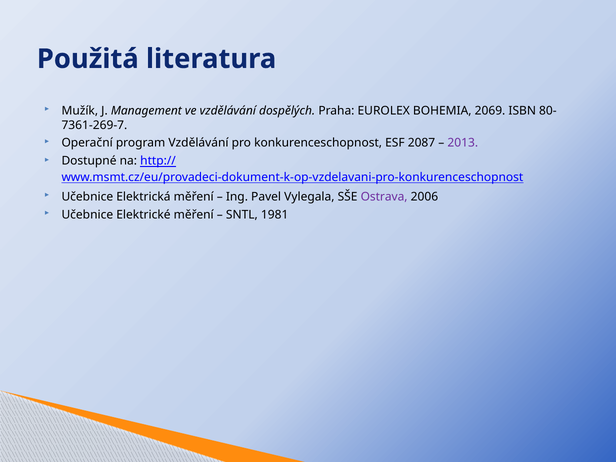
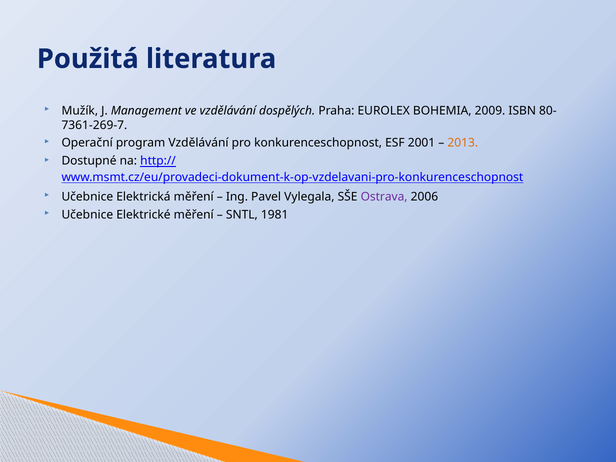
2069: 2069 -> 2009 (490, 111)
2087: 2087 -> 2001 (421, 143)
2013 colour: purple -> orange (463, 143)
